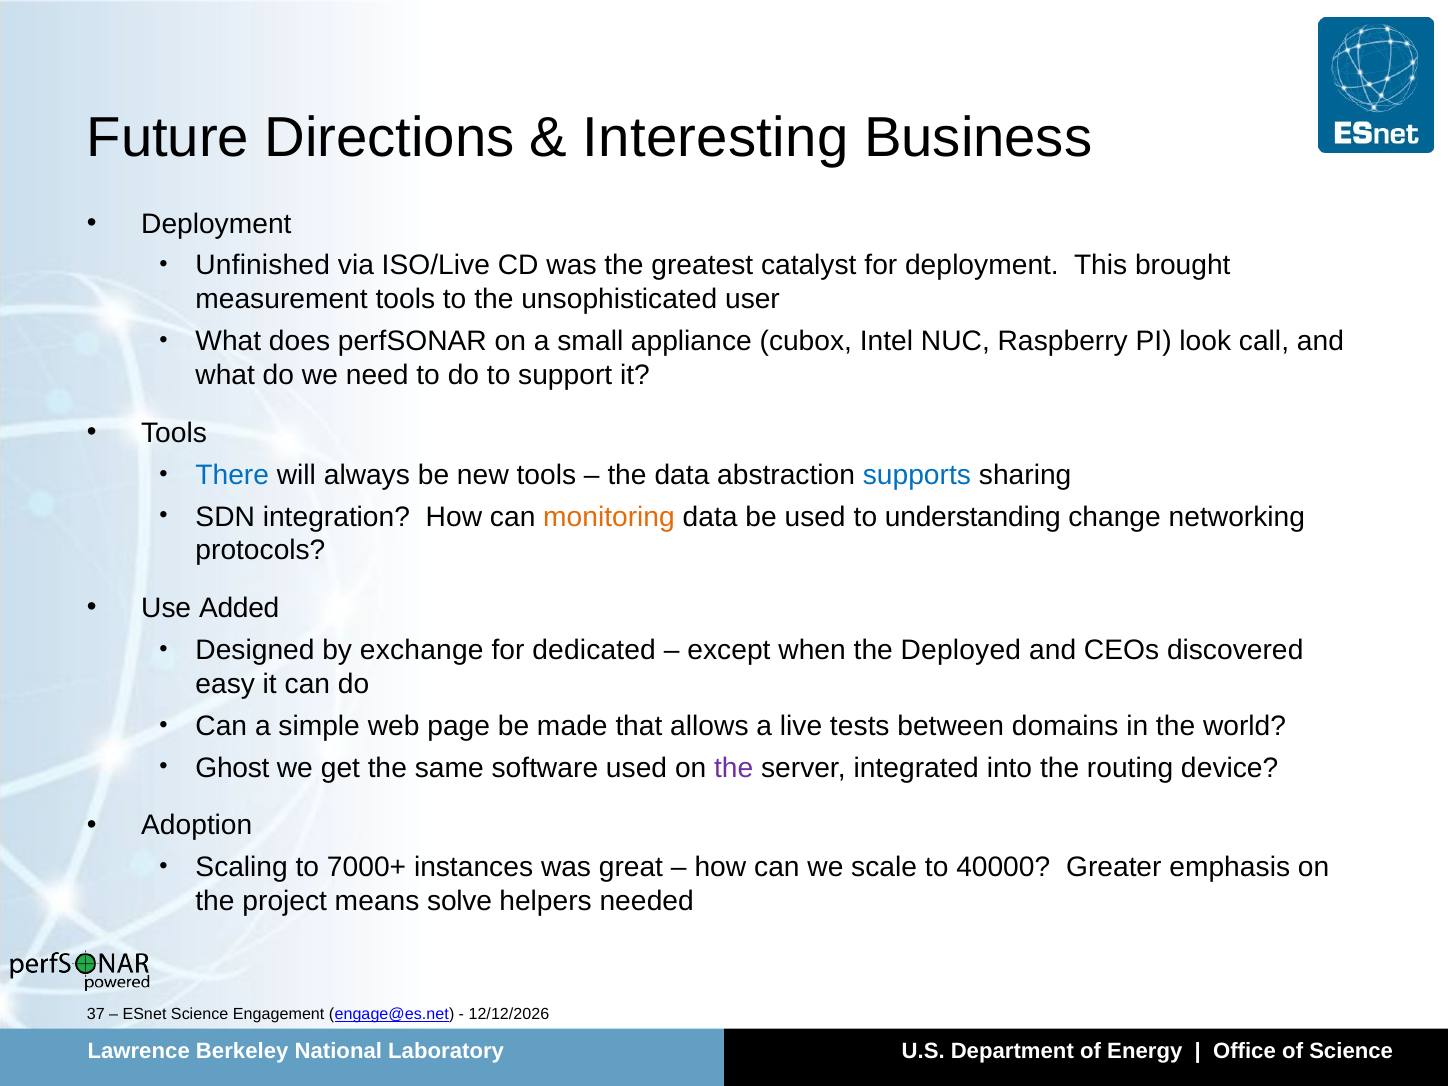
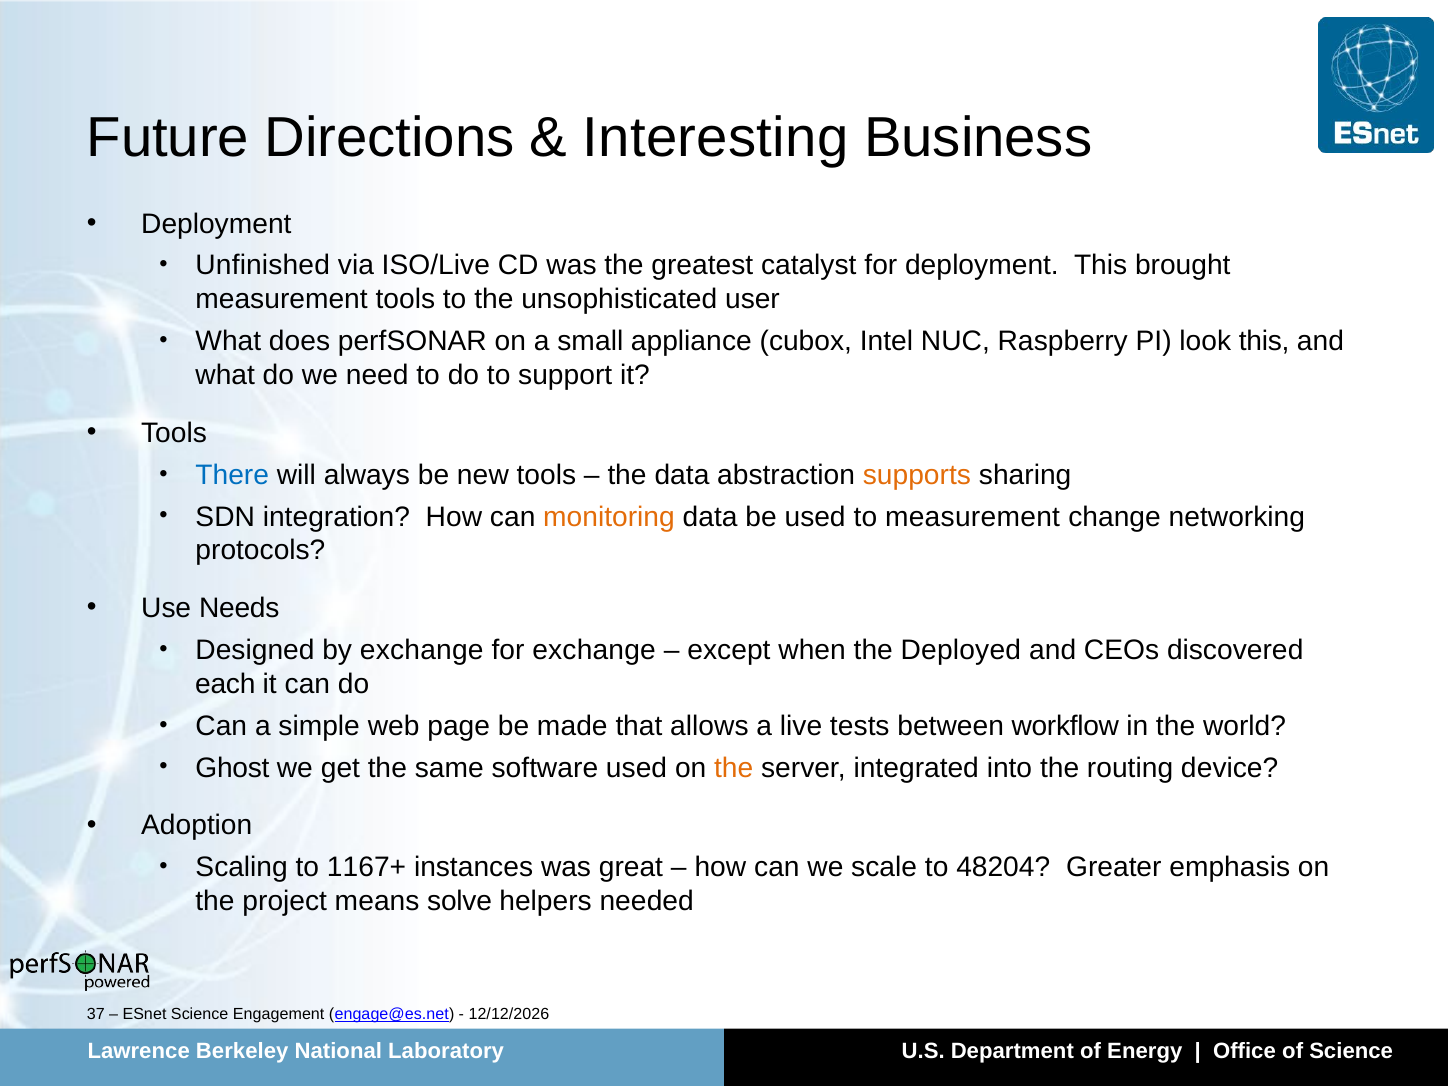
look call: call -> this (1264, 341)
supports colour: blue -> orange (917, 475)
to understanding: understanding -> measurement (973, 517)
Added: Added -> Needs (239, 608)
for dedicated: dedicated -> exchange (594, 650)
easy: easy -> each (225, 684)
domains: domains -> workflow (1065, 726)
the colour: purple -> orange (734, 768)
7000+: 7000+ -> 1167+ (367, 868)
40000: 40000 -> 48204 (1003, 868)
